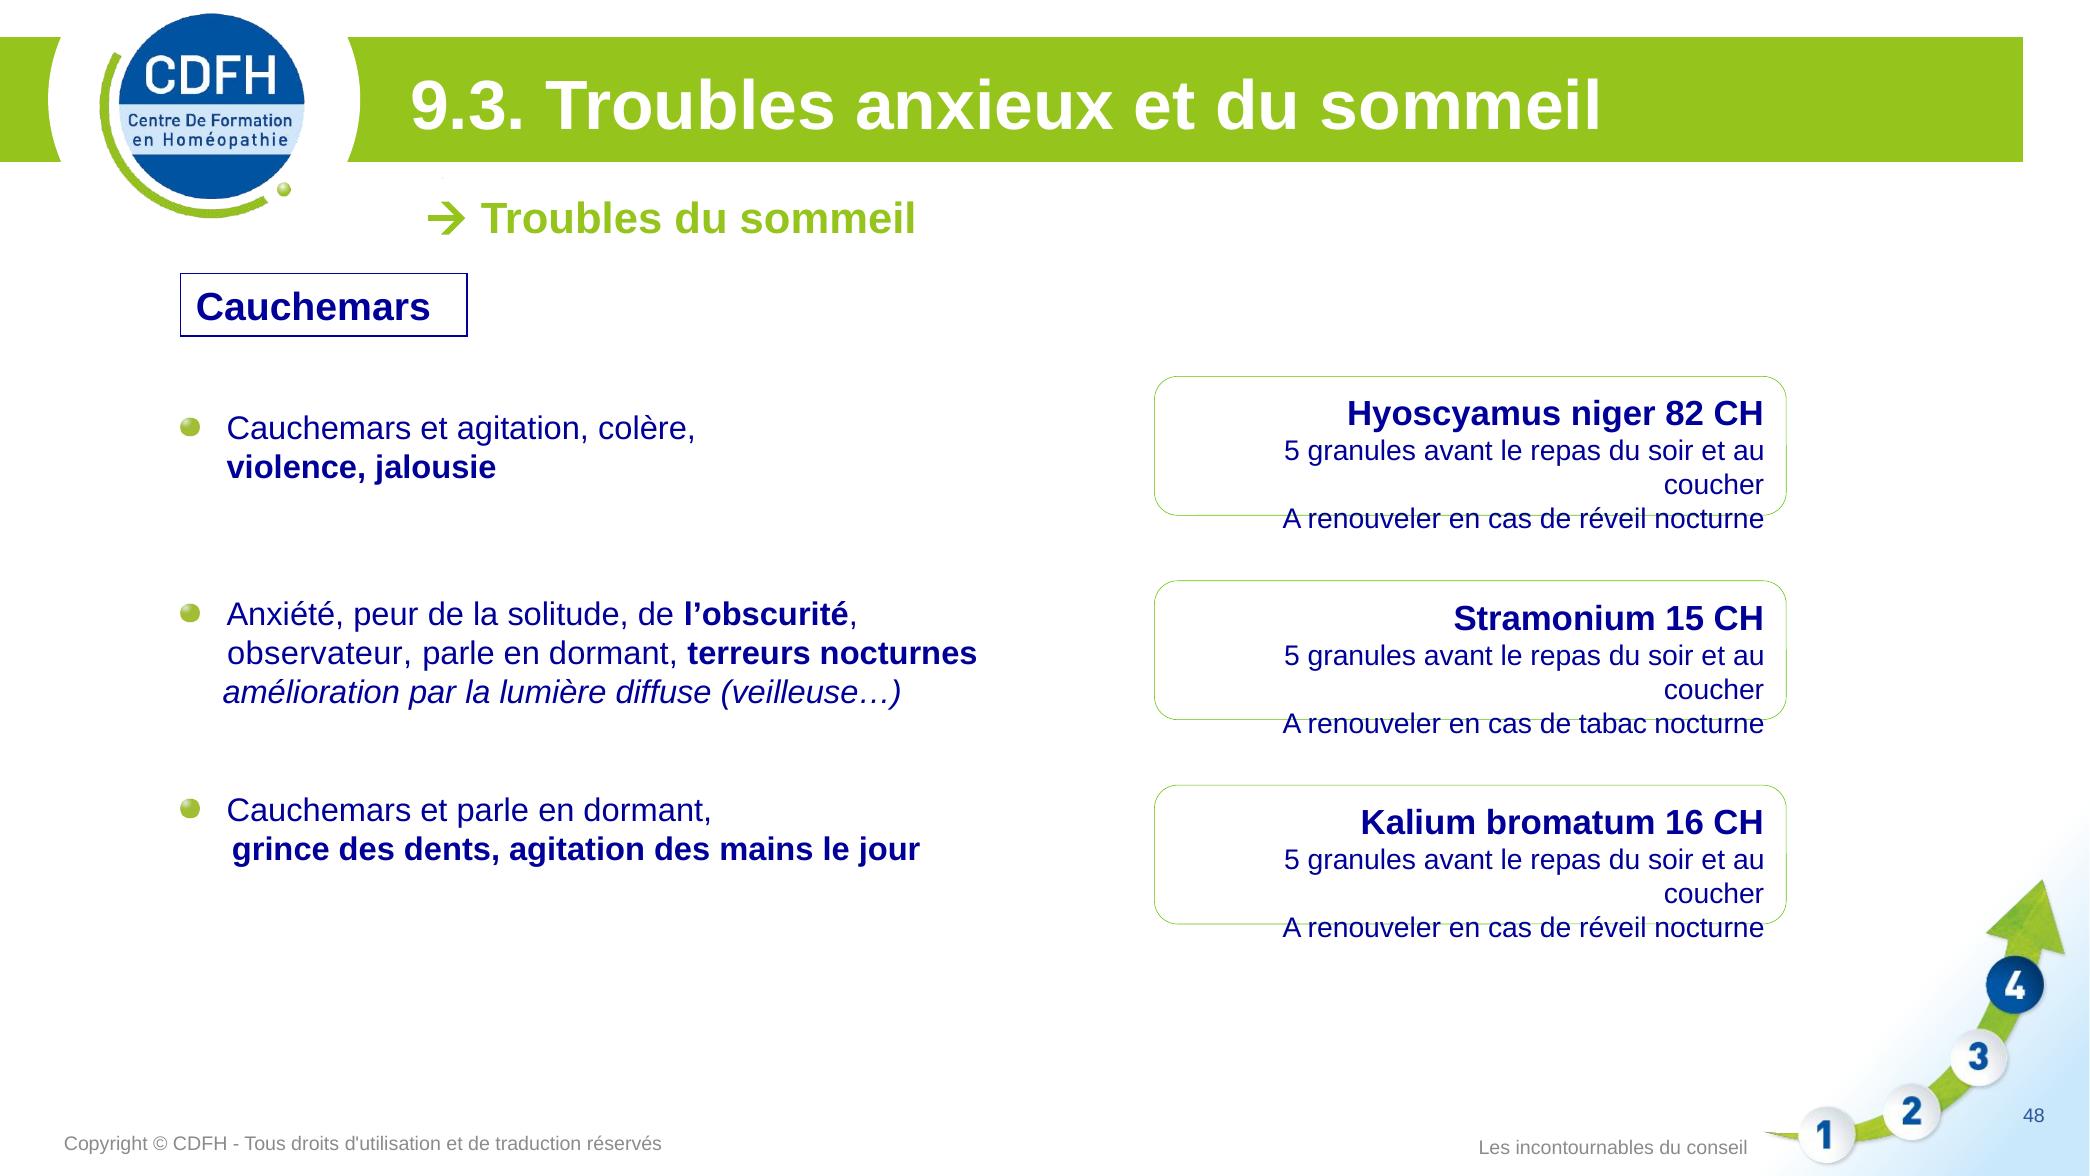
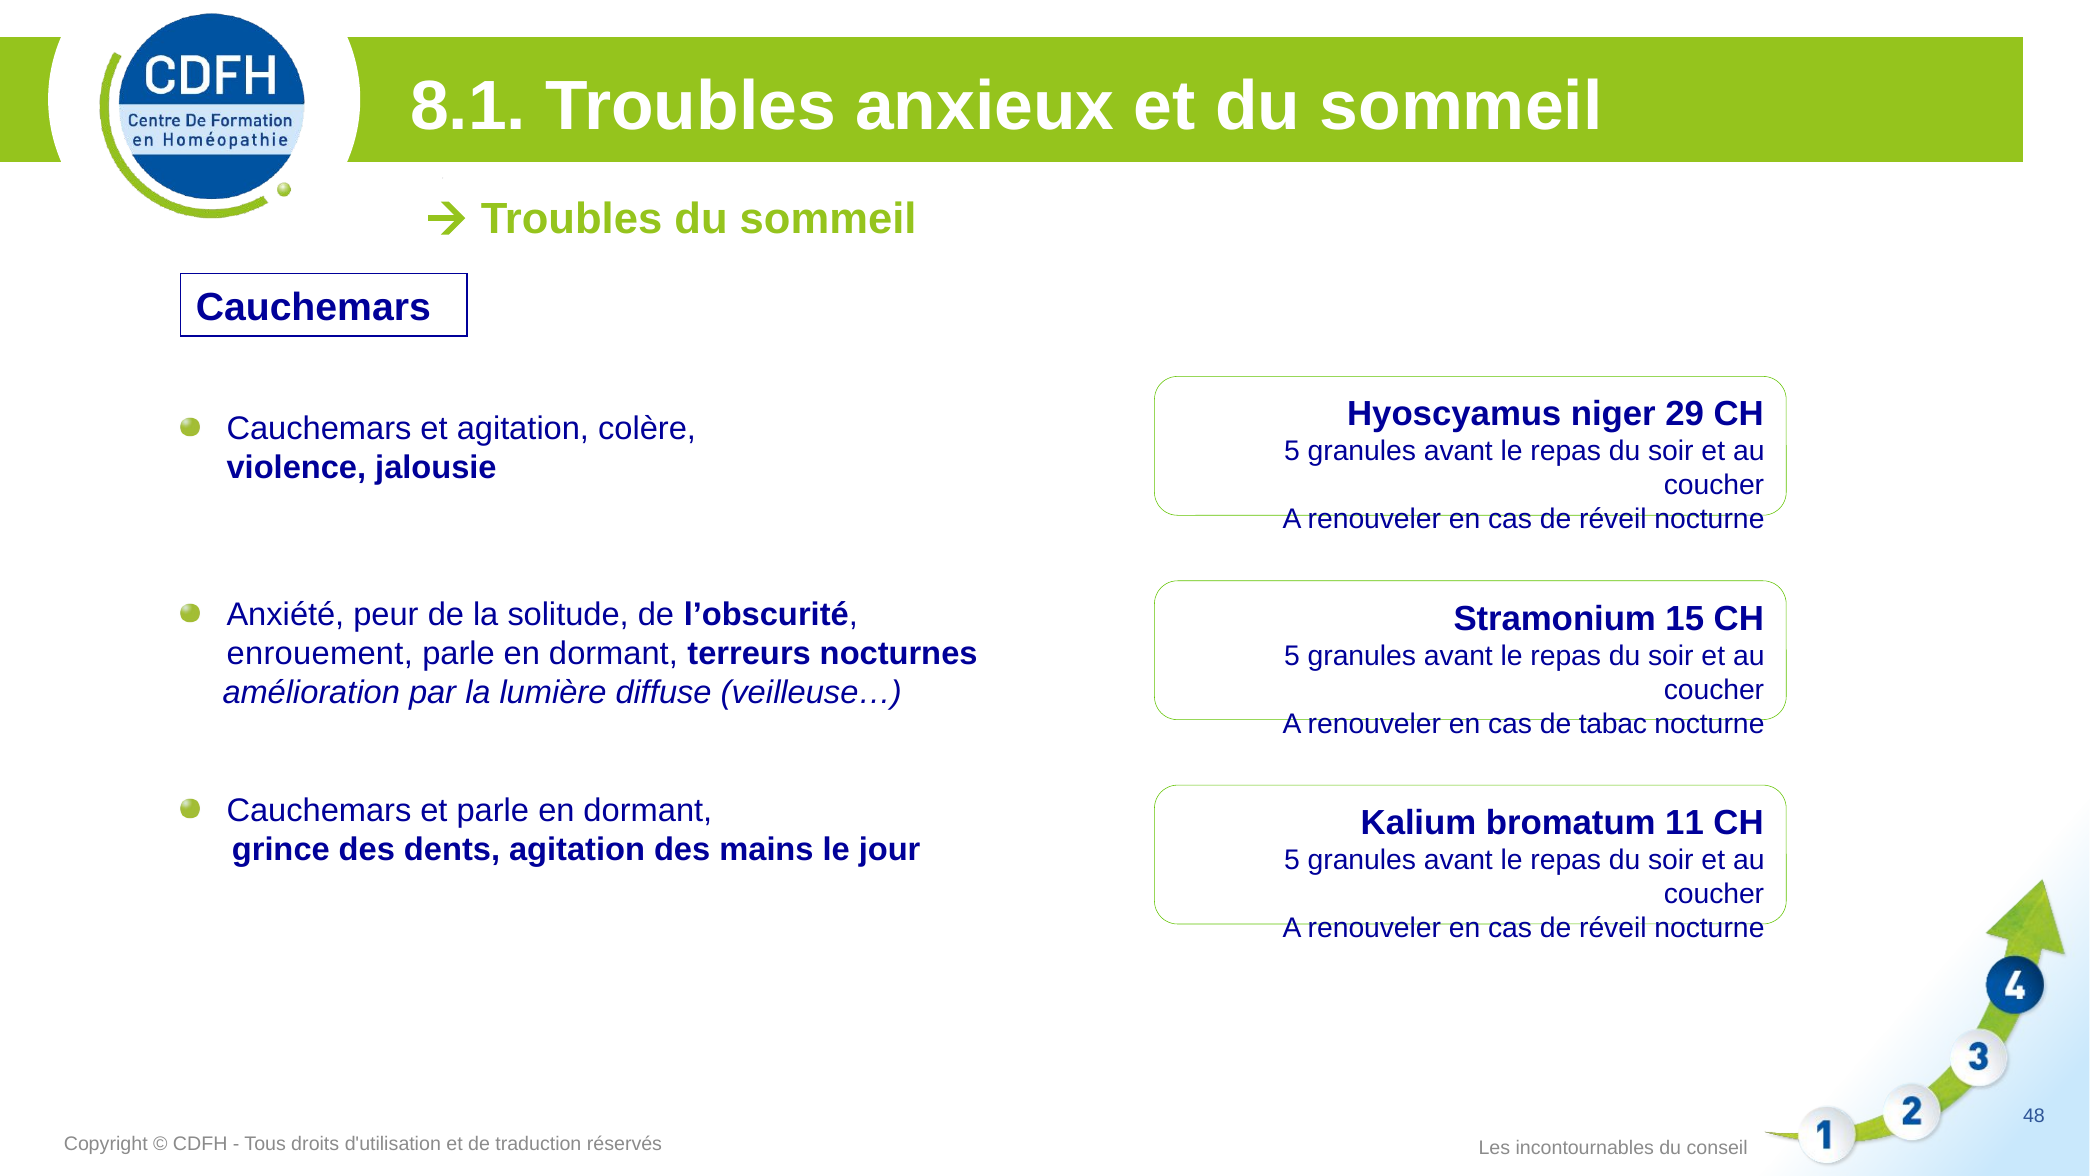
9.3: 9.3 -> 8.1 (468, 107)
82: 82 -> 29 (1685, 414)
observateur: observateur -> enrouement (320, 654)
16: 16 -> 11 (1685, 823)
